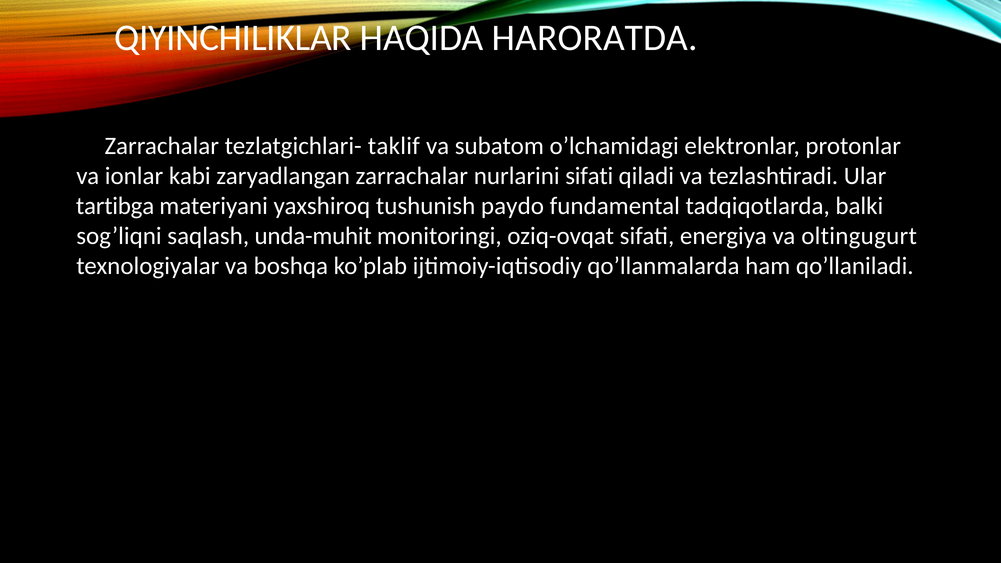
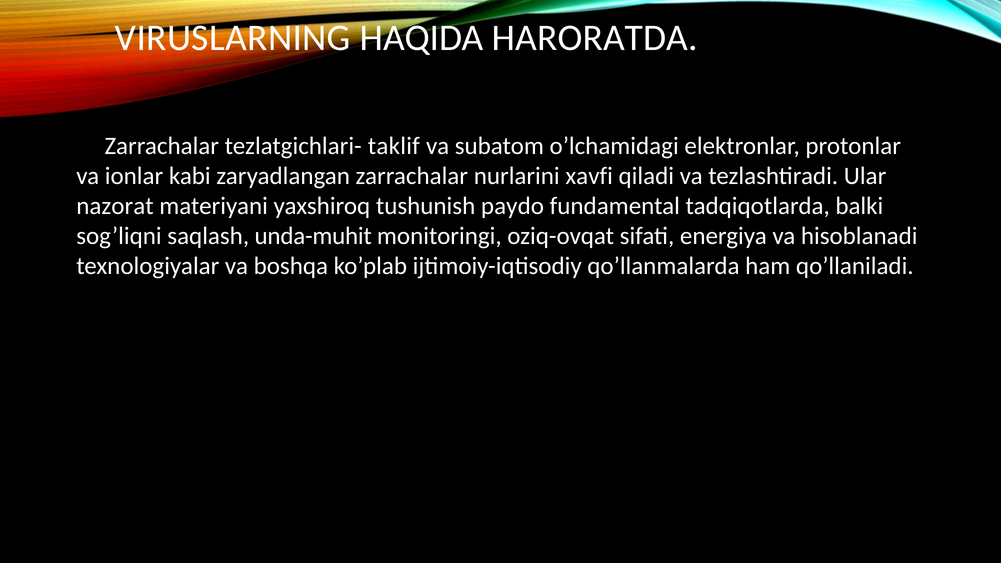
QIYINCHILIKLAR: QIYINCHILIKLAR -> VIRUSLARNING (233, 38)
nurlarini sifati: sifati -> xavfi (589, 176)
tartibga: tartibga -> nazorat (115, 206)
oltingugurt: oltingugurt -> hisoblanadi (859, 236)
